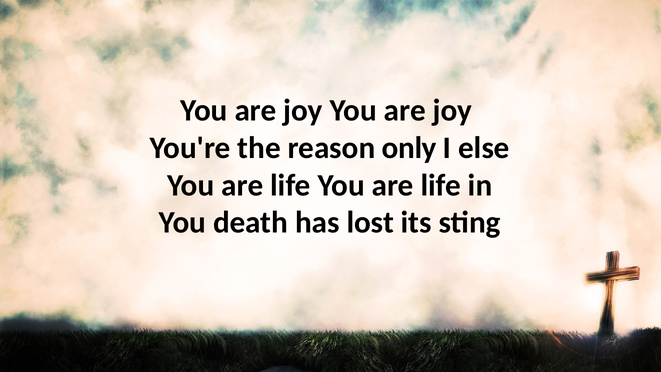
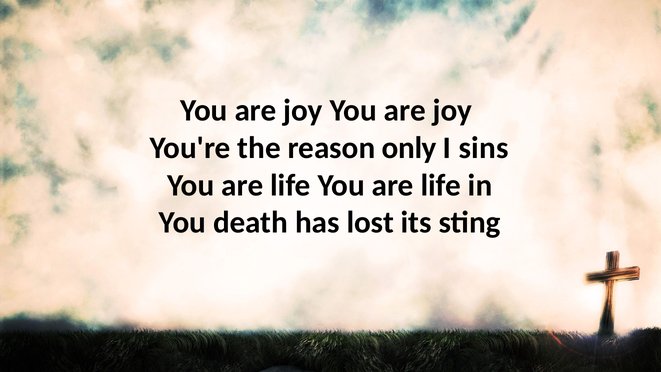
else: else -> sins (484, 148)
